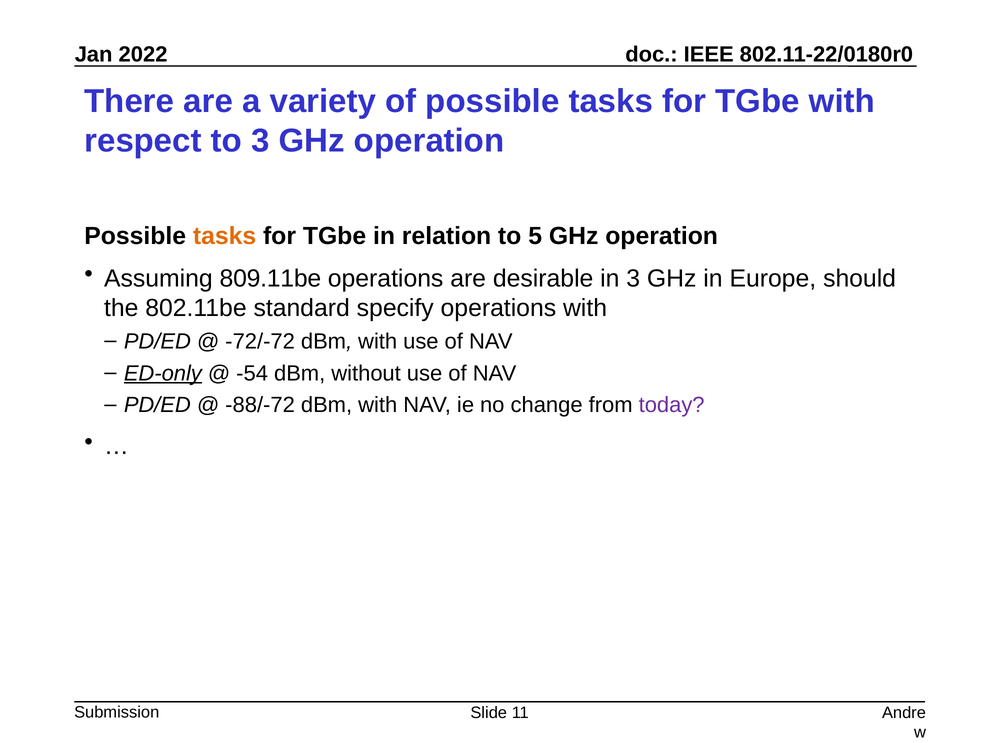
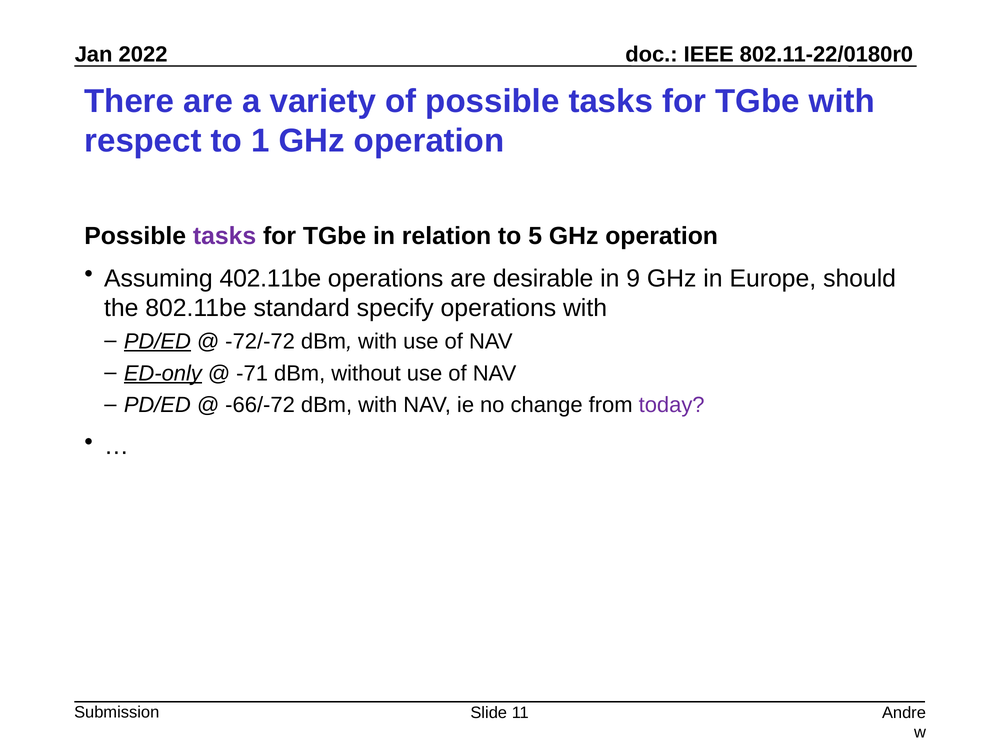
to 3: 3 -> 1 (260, 141)
tasks colour: orange -> purple (225, 236)
809.11be: 809.11be -> 402.11be (270, 278)
in 3: 3 -> 9 (633, 278)
PD/ED underline: none -> present (157, 342)
-54: -54 -> -71 (252, 373)
-88/-72: -88/-72 -> -66/-72 (260, 405)
